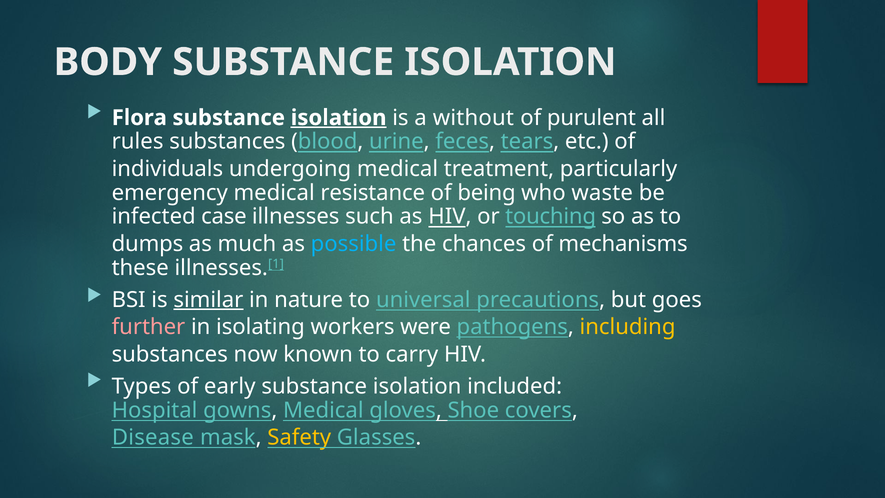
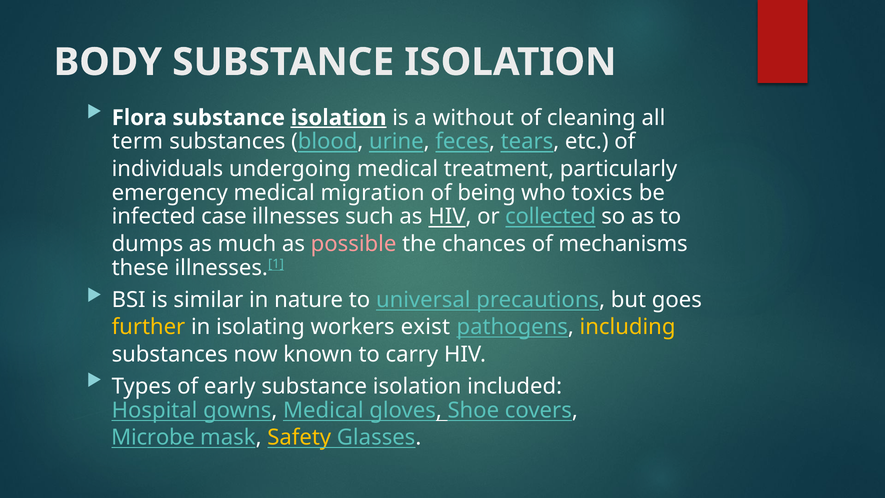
purulent: purulent -> cleaning (591, 118)
rules: rules -> term (137, 142)
resistance: resistance -> migration (373, 193)
waste: waste -> toxics (602, 193)
touching: touching -> collected (551, 217)
possible colour: light blue -> pink (354, 244)
similar underline: present -> none (208, 300)
further colour: pink -> yellow (148, 327)
were: were -> exist (425, 327)
Disease: Disease -> Microbe (153, 437)
